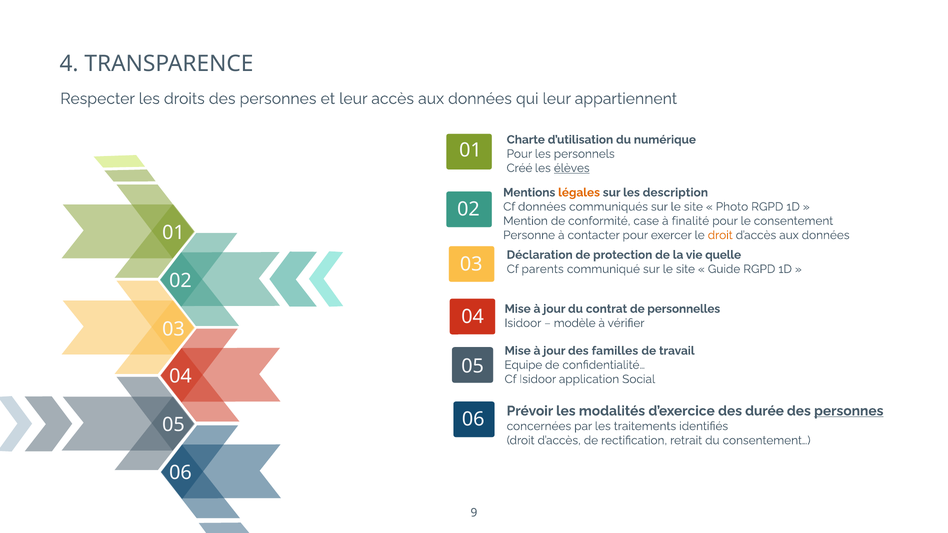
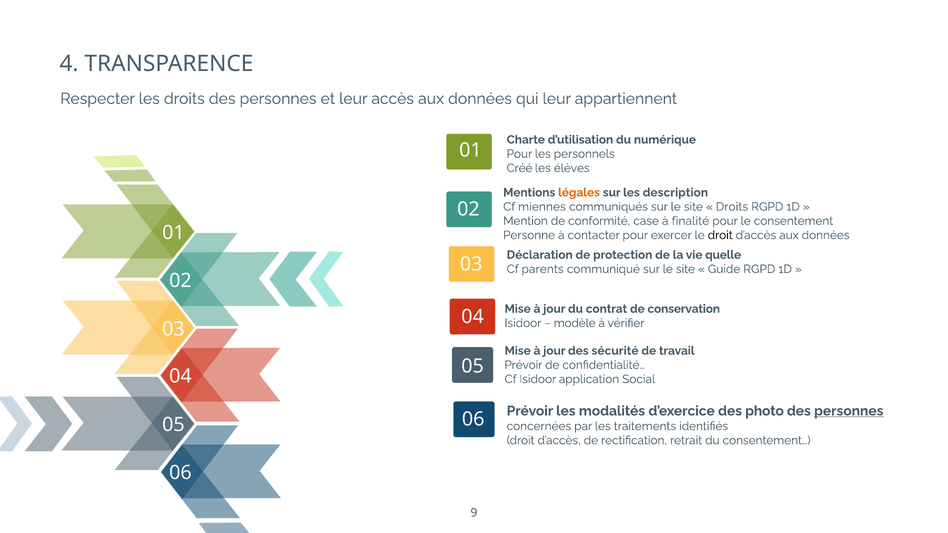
élèves underline: present -> none (572, 168)
Cf données: données -> miennes (542, 207)
Photo: Photo -> Droits (732, 207)
droit colour: orange -> black (720, 235)
personnelles: personnelles -> conservation (684, 309)
familles: familles -> sécurité (615, 351)
Equipe: Equipe -> Prévoir (523, 365)
durée: durée -> photo (765, 411)
